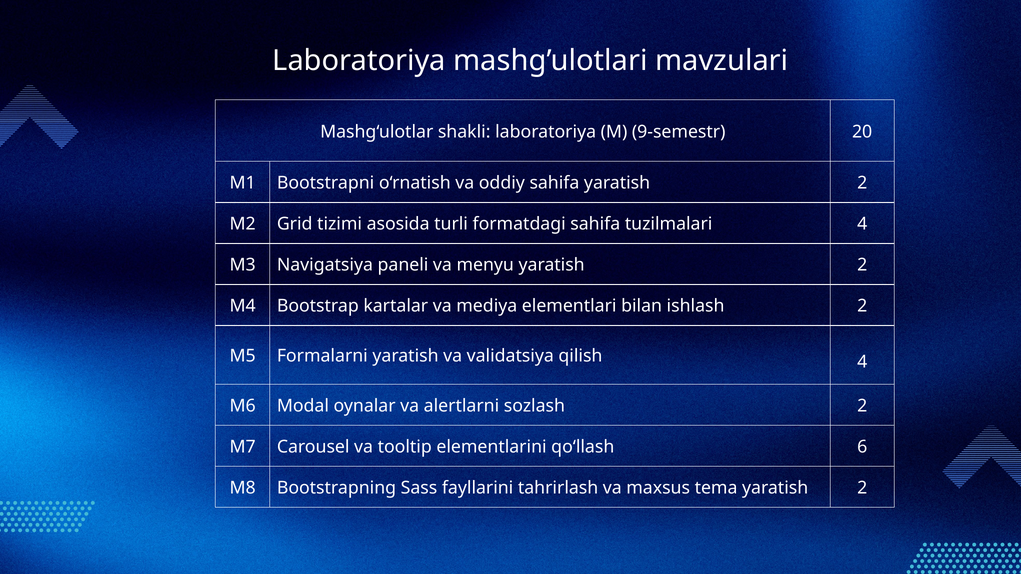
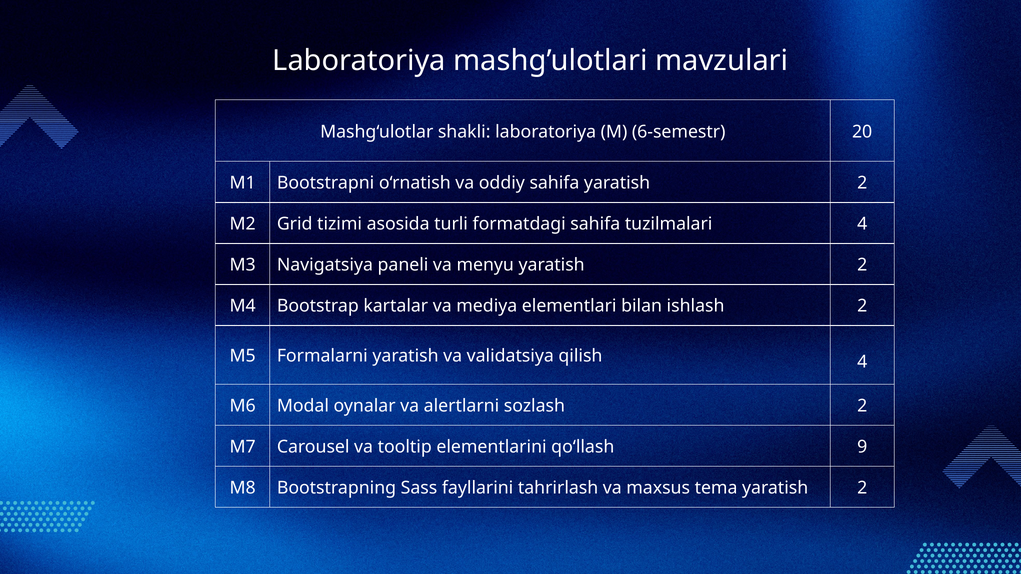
9-semestr: 9-semestr -> 6-semestr (679, 132)
6: 6 -> 9 (862, 447)
